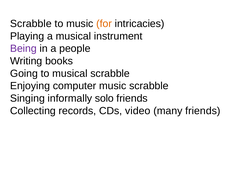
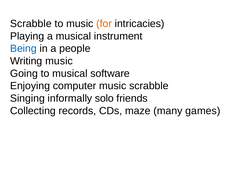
Being colour: purple -> blue (23, 49)
Writing books: books -> music (59, 61)
musical scrabble: scrabble -> software (110, 74)
video: video -> maze (138, 111)
many friends: friends -> games (203, 111)
